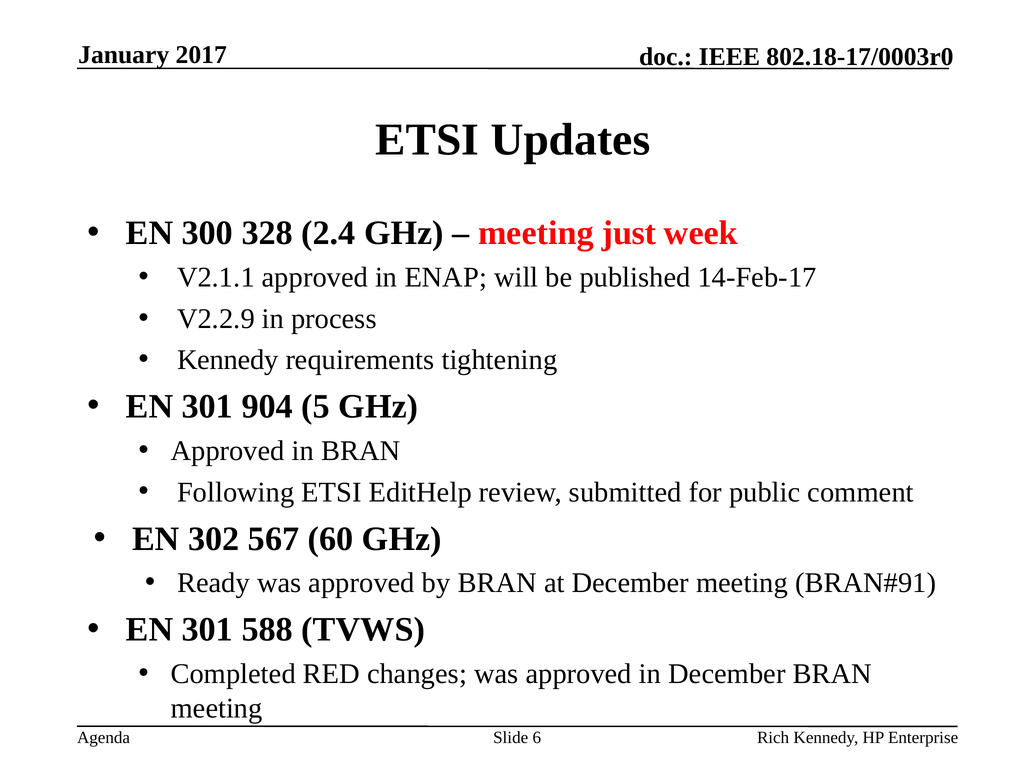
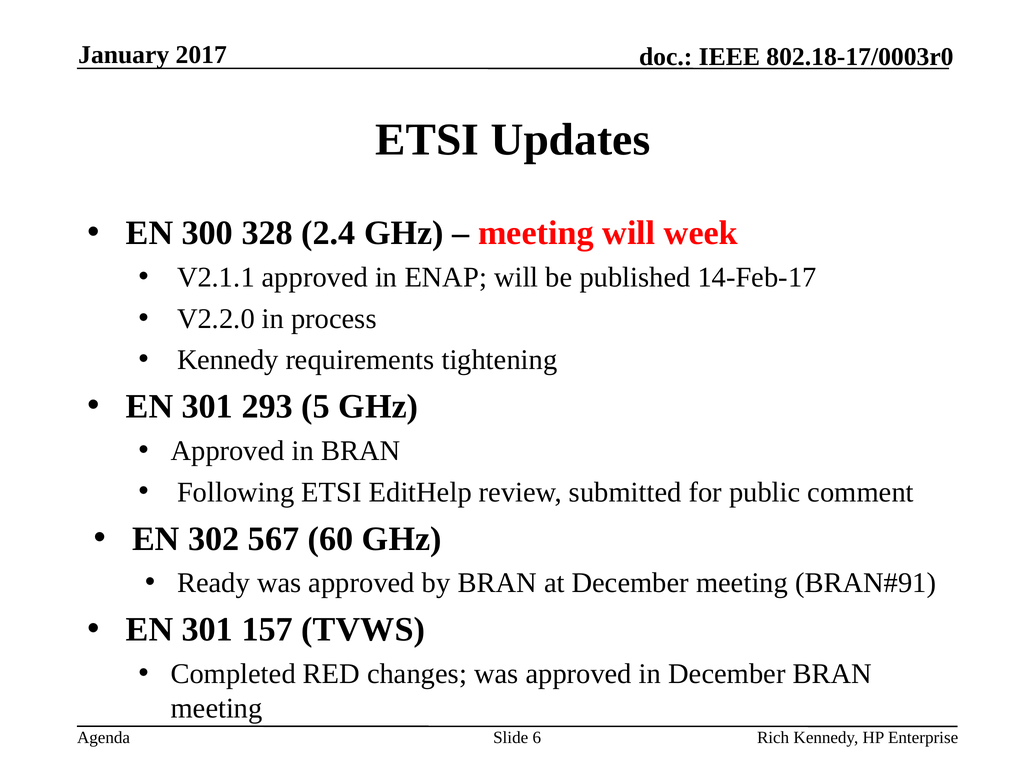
meeting just: just -> will (629, 233)
V2.2.9: V2.2.9 -> V2.2.0 (216, 319)
904: 904 -> 293 (267, 407)
588: 588 -> 157 (267, 630)
